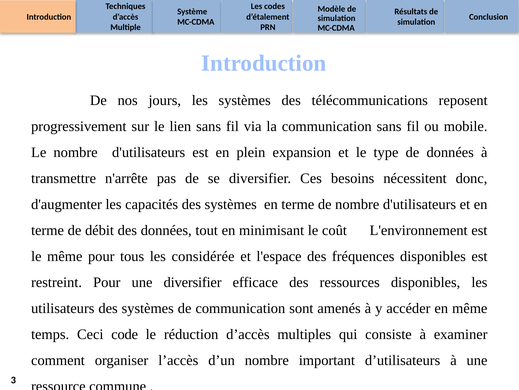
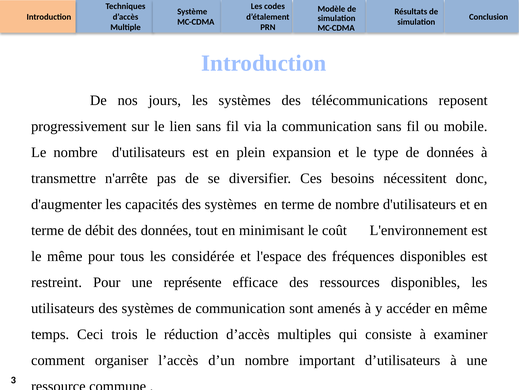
une diversifier: diversifier -> représente (193, 282)
code: code -> trois (125, 334)
